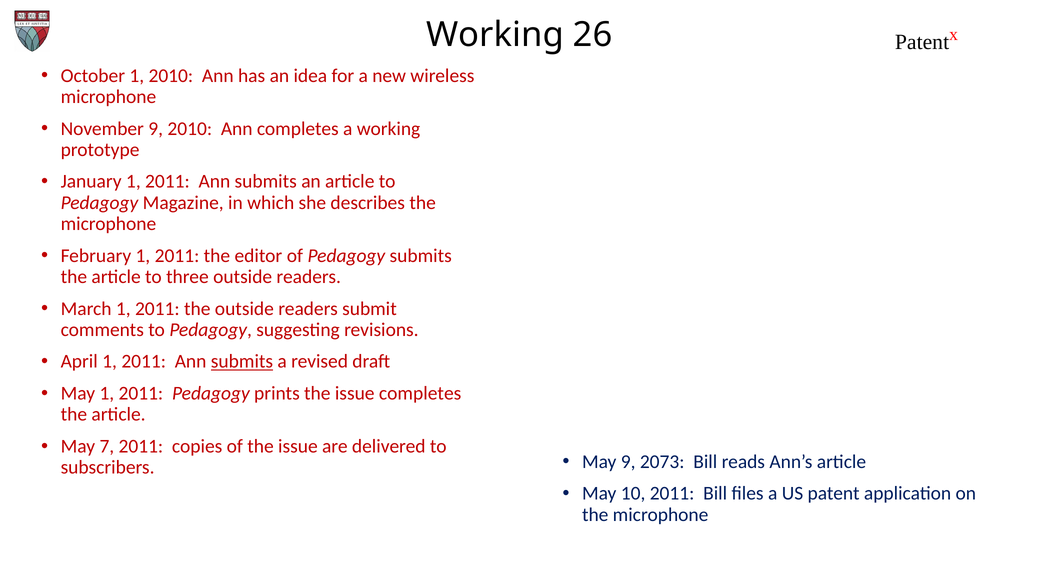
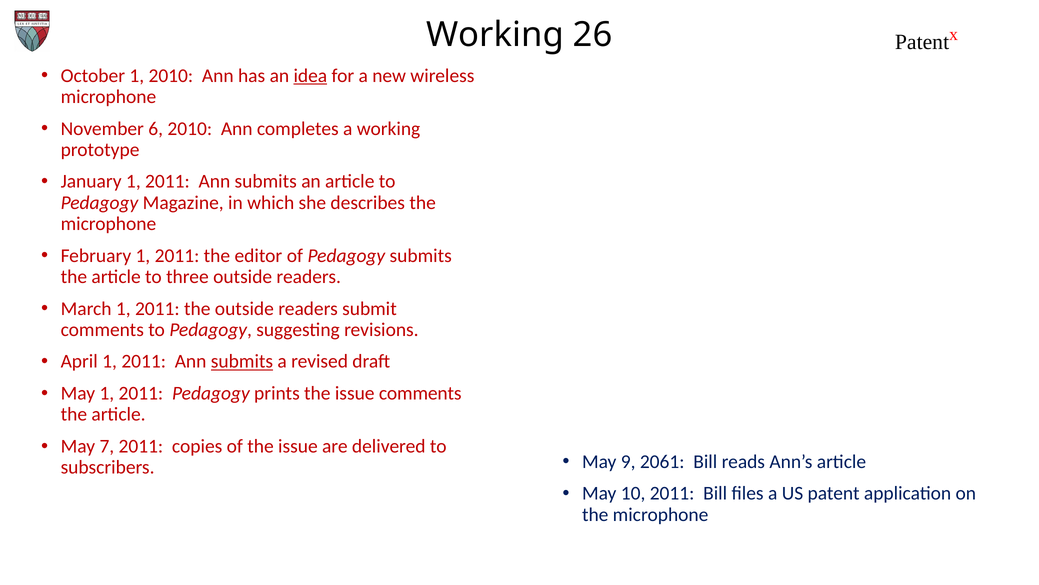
idea underline: none -> present (310, 76)
November 9: 9 -> 6 (156, 128)
issue completes: completes -> comments (420, 393)
2073: 2073 -> 2061 (662, 461)
